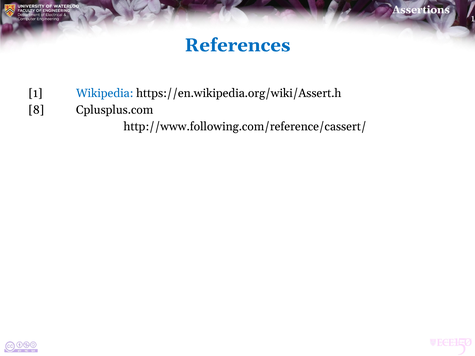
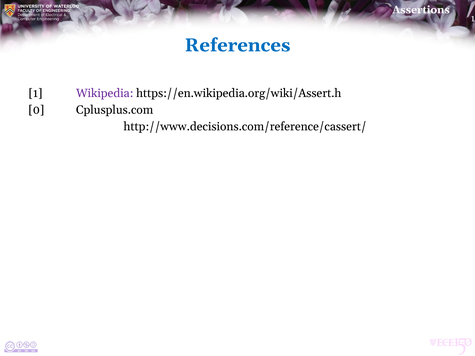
Wikipedia colour: blue -> purple (105, 93)
8: 8 -> 0 (36, 110)
http://www.following.com/reference/cassert/: http://www.following.com/reference/cassert/ -> http://www.decisions.com/reference/cassert/ (245, 127)
